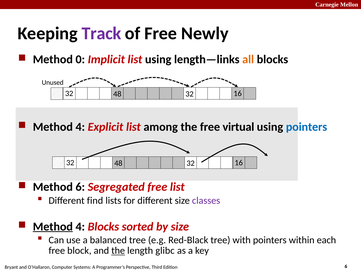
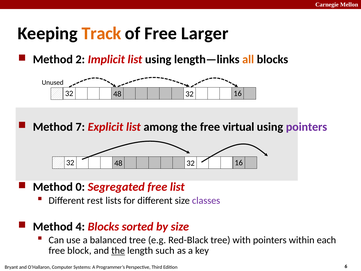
Track colour: purple -> orange (101, 33)
Newly: Newly -> Larger (205, 33)
0: 0 -> 2 (80, 59)
4: 4 -> 7 (80, 127)
pointers colour: blue -> purple (307, 127)
Method 6: 6 -> 0 (80, 187)
find: find -> rest (95, 200)
Method underline: present -> none (53, 226)
glibc: glibc -> such (165, 250)
